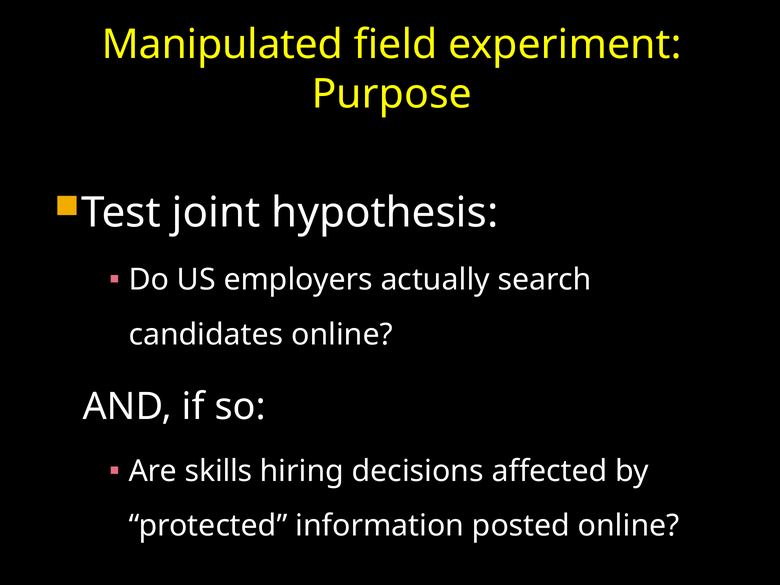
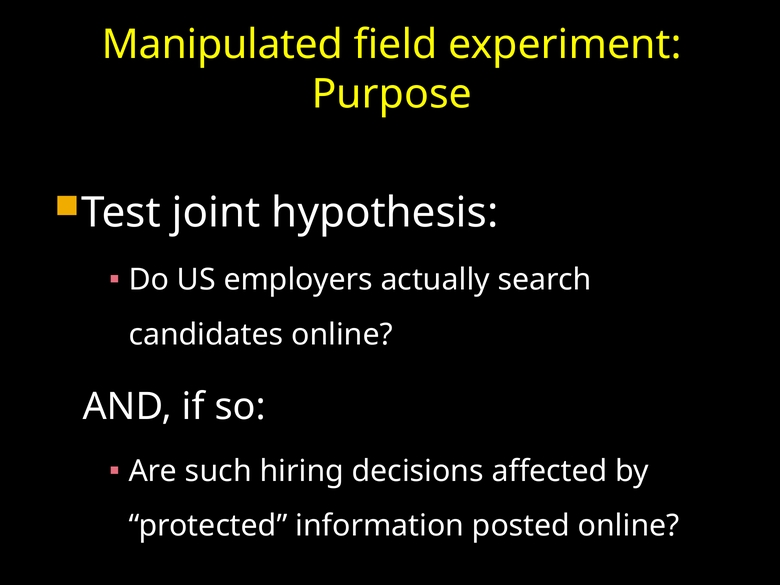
skills: skills -> such (218, 471)
